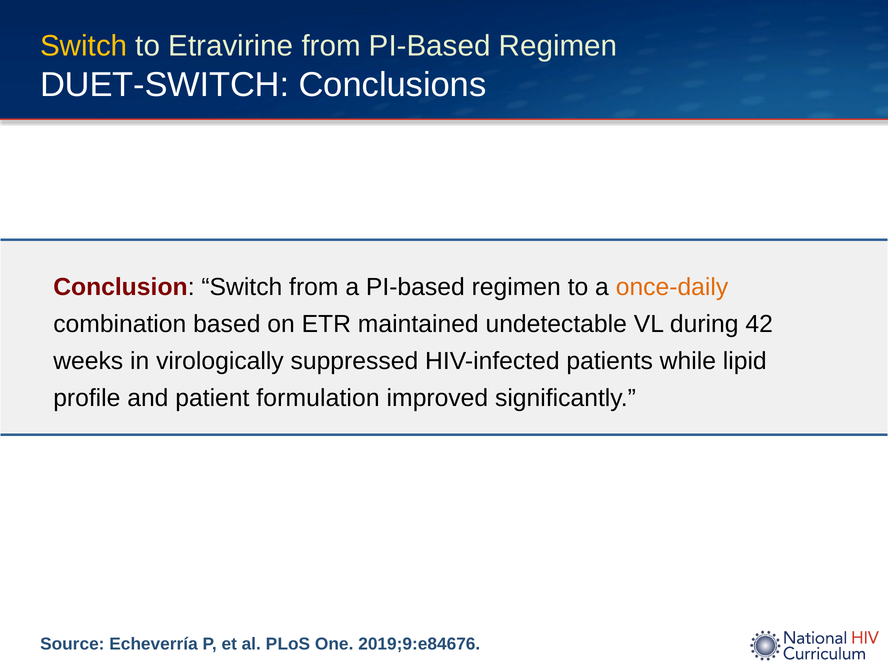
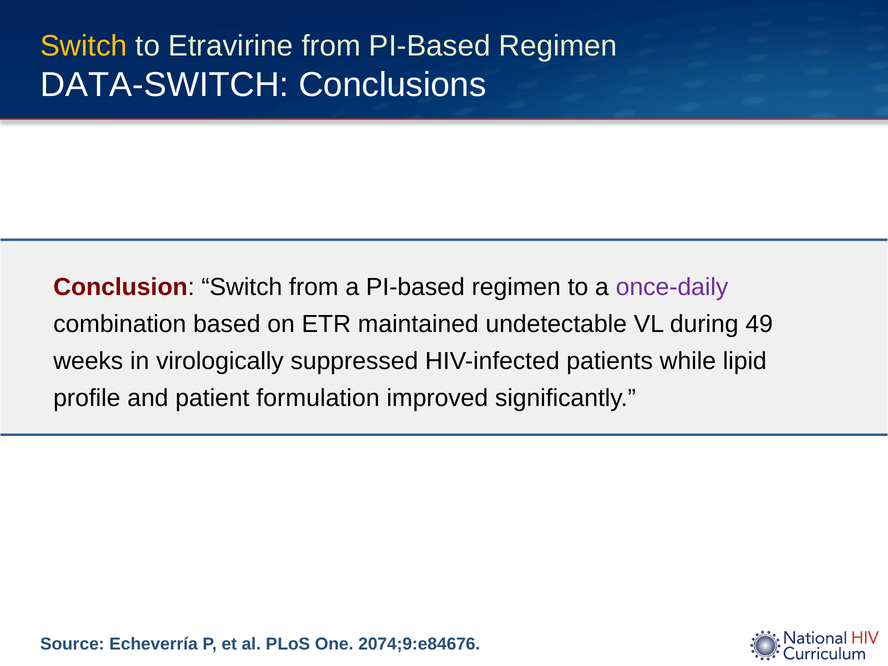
DUET-SWITCH: DUET-SWITCH -> DATA-SWITCH (165, 85)
once-daily colour: orange -> purple (672, 287)
42: 42 -> 49 (759, 324)
2019;9:e84676: 2019;9:e84676 -> 2074;9:e84676 (419, 644)
